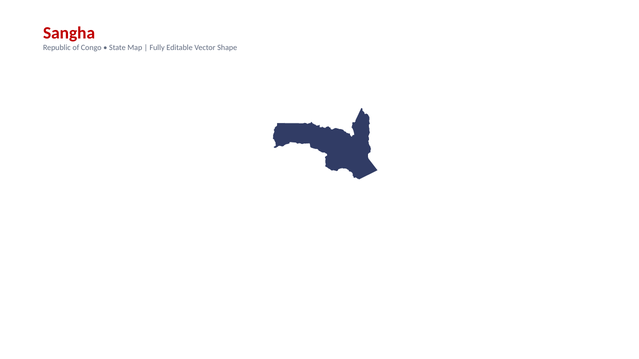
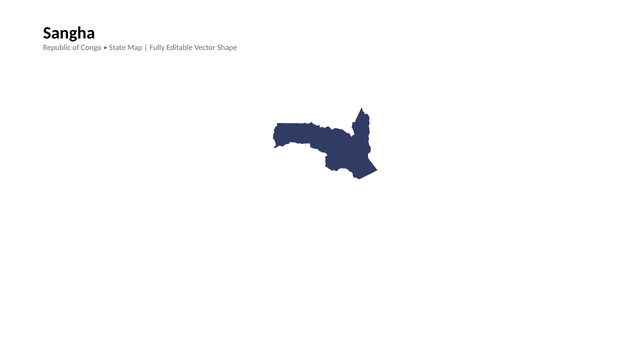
Sangha colour: red -> black (69, 33)
